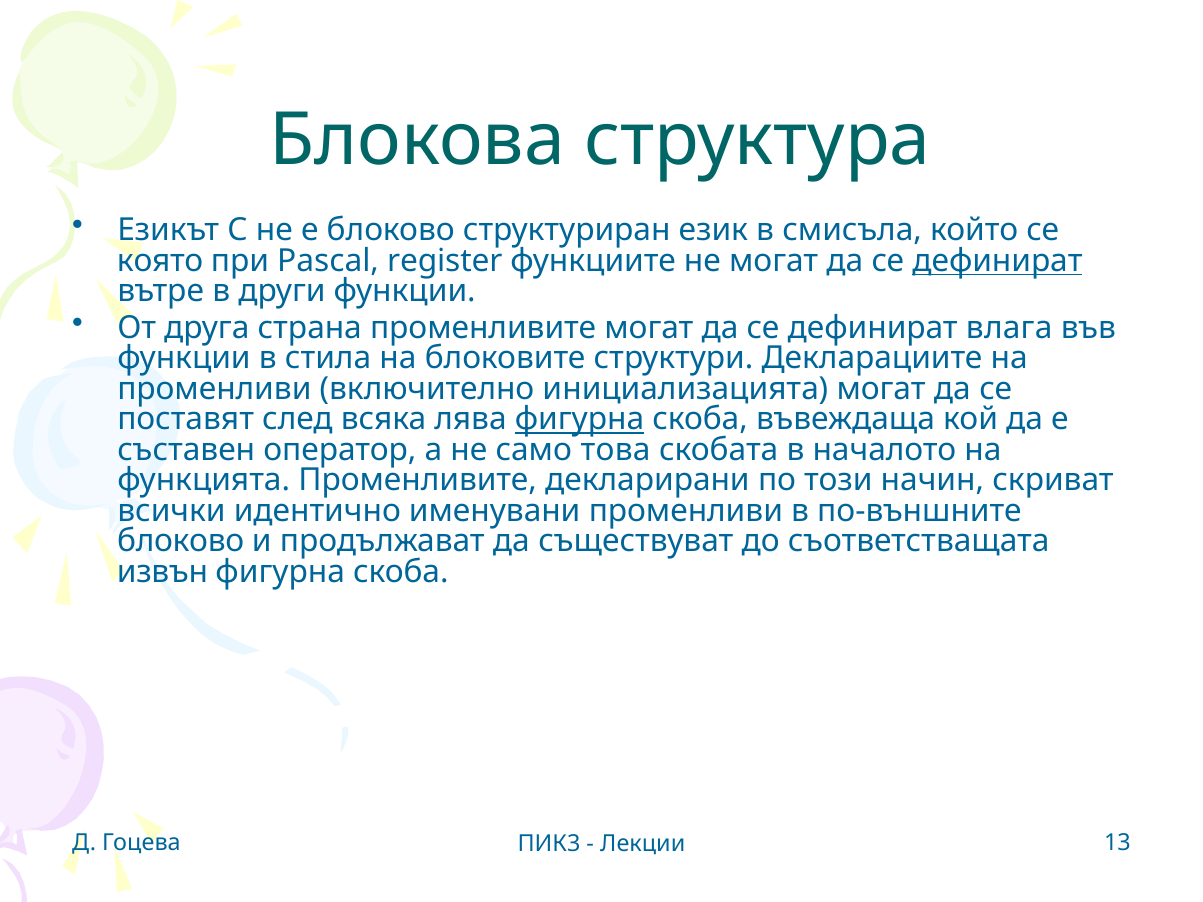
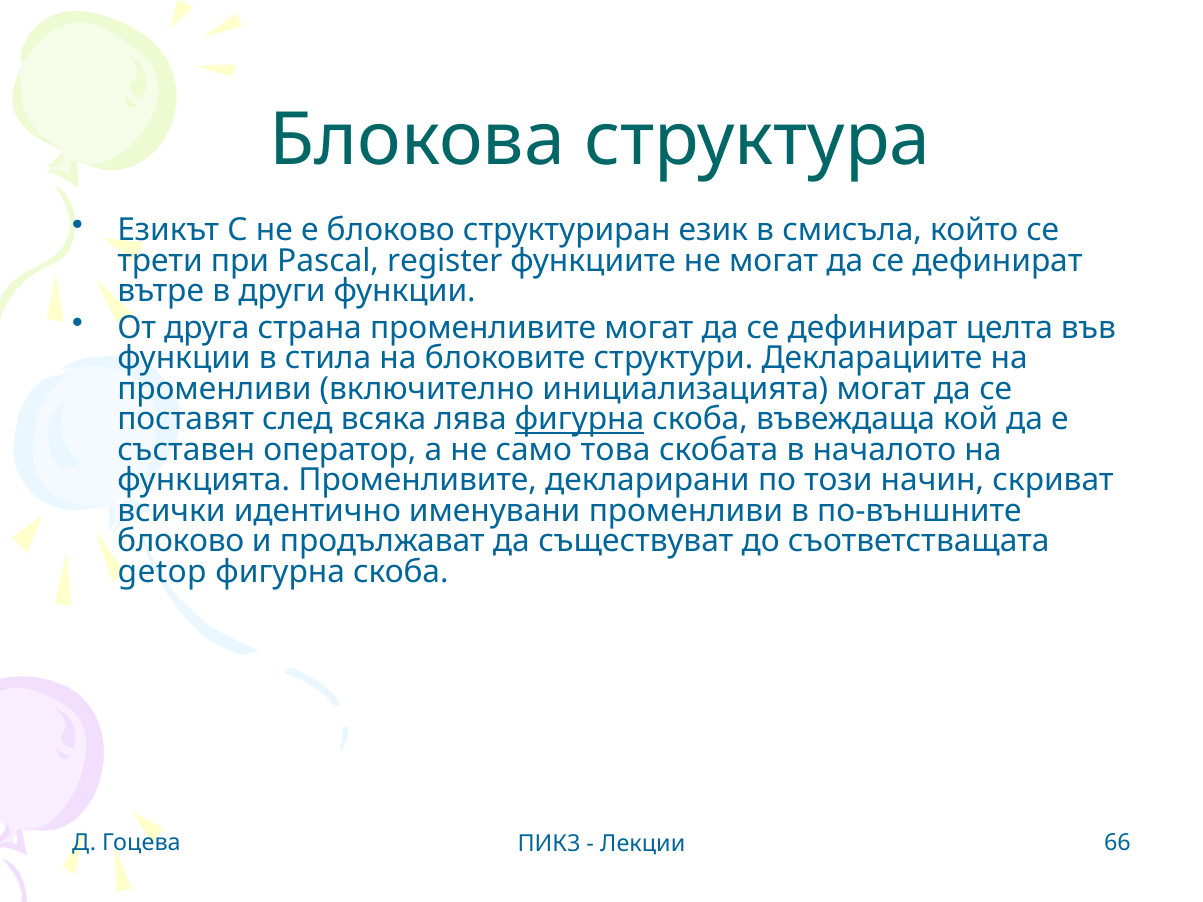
която: която -> трети (160, 261)
дефинират underline: present -> none (997, 261)
влага: влага -> целта (1009, 328)
извън: извън -> getop (162, 572)
13: 13 -> 66 (1117, 843)
